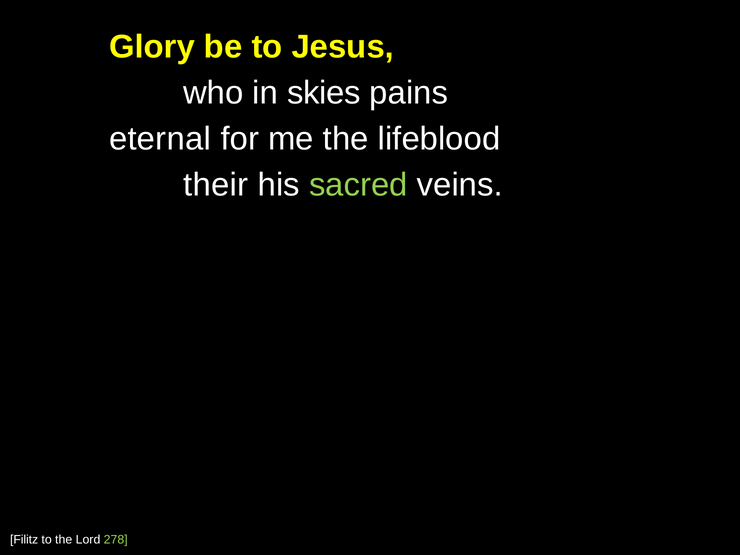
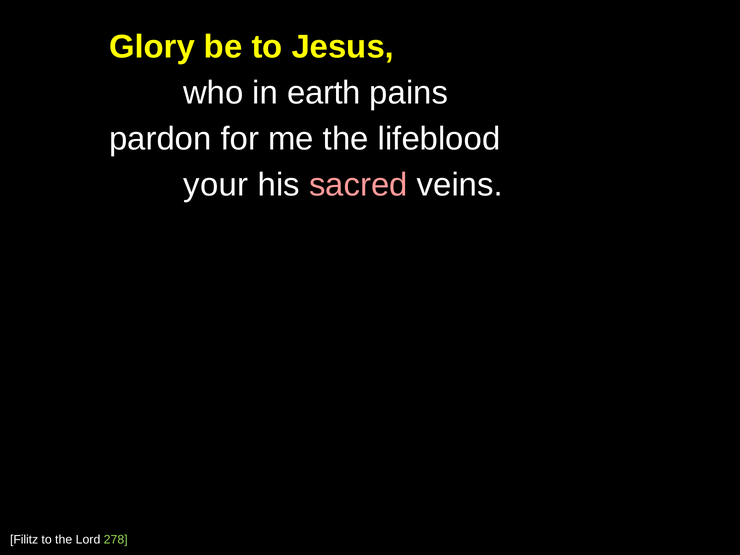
skies: skies -> earth (324, 93)
eternal: eternal -> pardon (160, 139)
their: their -> your (216, 185)
sacred colour: light green -> pink (358, 185)
